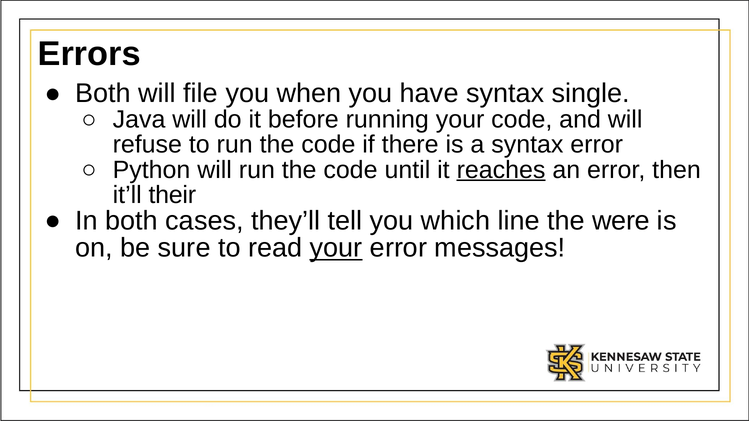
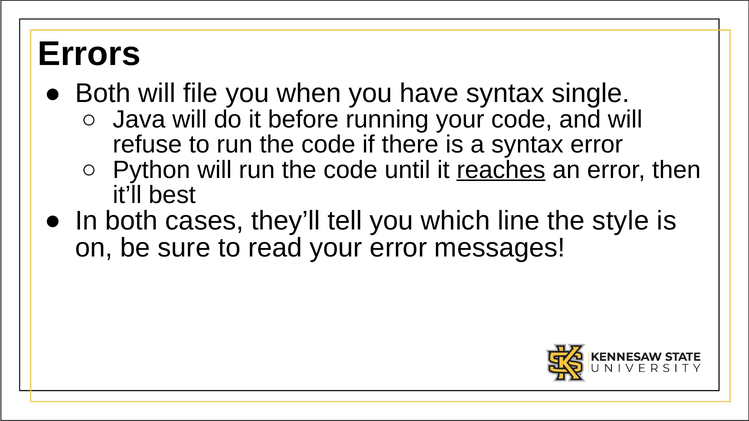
their: their -> best (172, 195)
were: were -> style (621, 221)
your underline: present -> none (336, 248)
